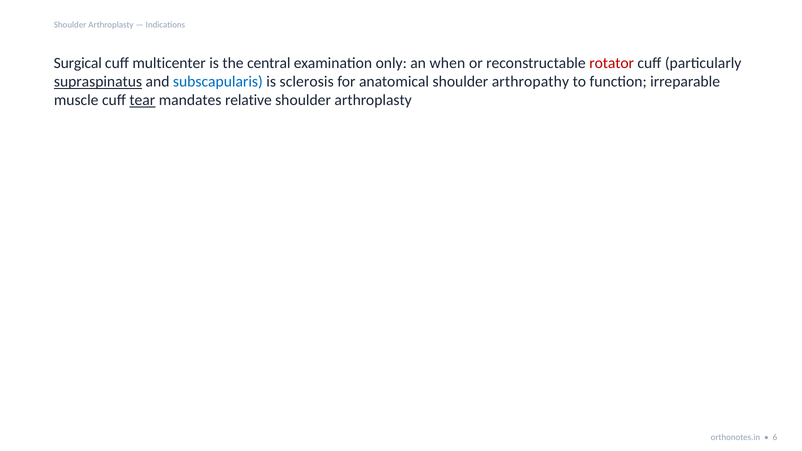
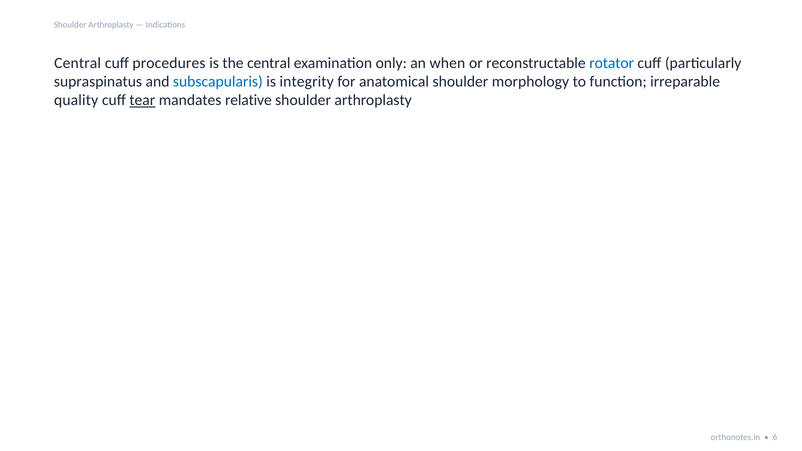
Surgical: Surgical -> Central (78, 63)
multicenter: multicenter -> procedures (169, 63)
rotator colour: red -> blue (612, 63)
supraspinatus underline: present -> none (98, 82)
sclerosis: sclerosis -> integrity (307, 82)
arthropathy: arthropathy -> morphology (530, 82)
muscle: muscle -> quality (76, 100)
